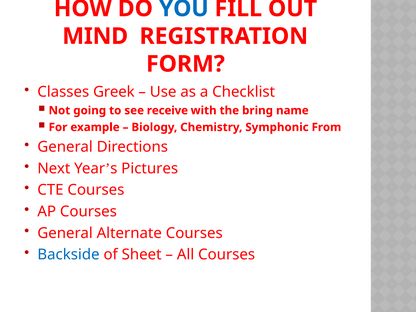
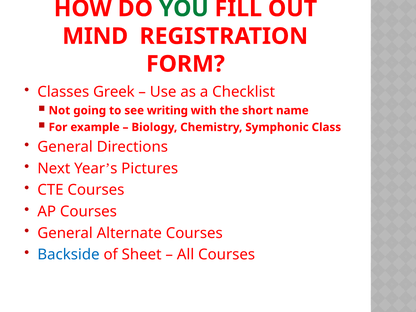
YOU colour: blue -> green (184, 9)
receive: receive -> writing (167, 110)
bring: bring -> short (258, 110)
From: From -> Class (326, 127)
